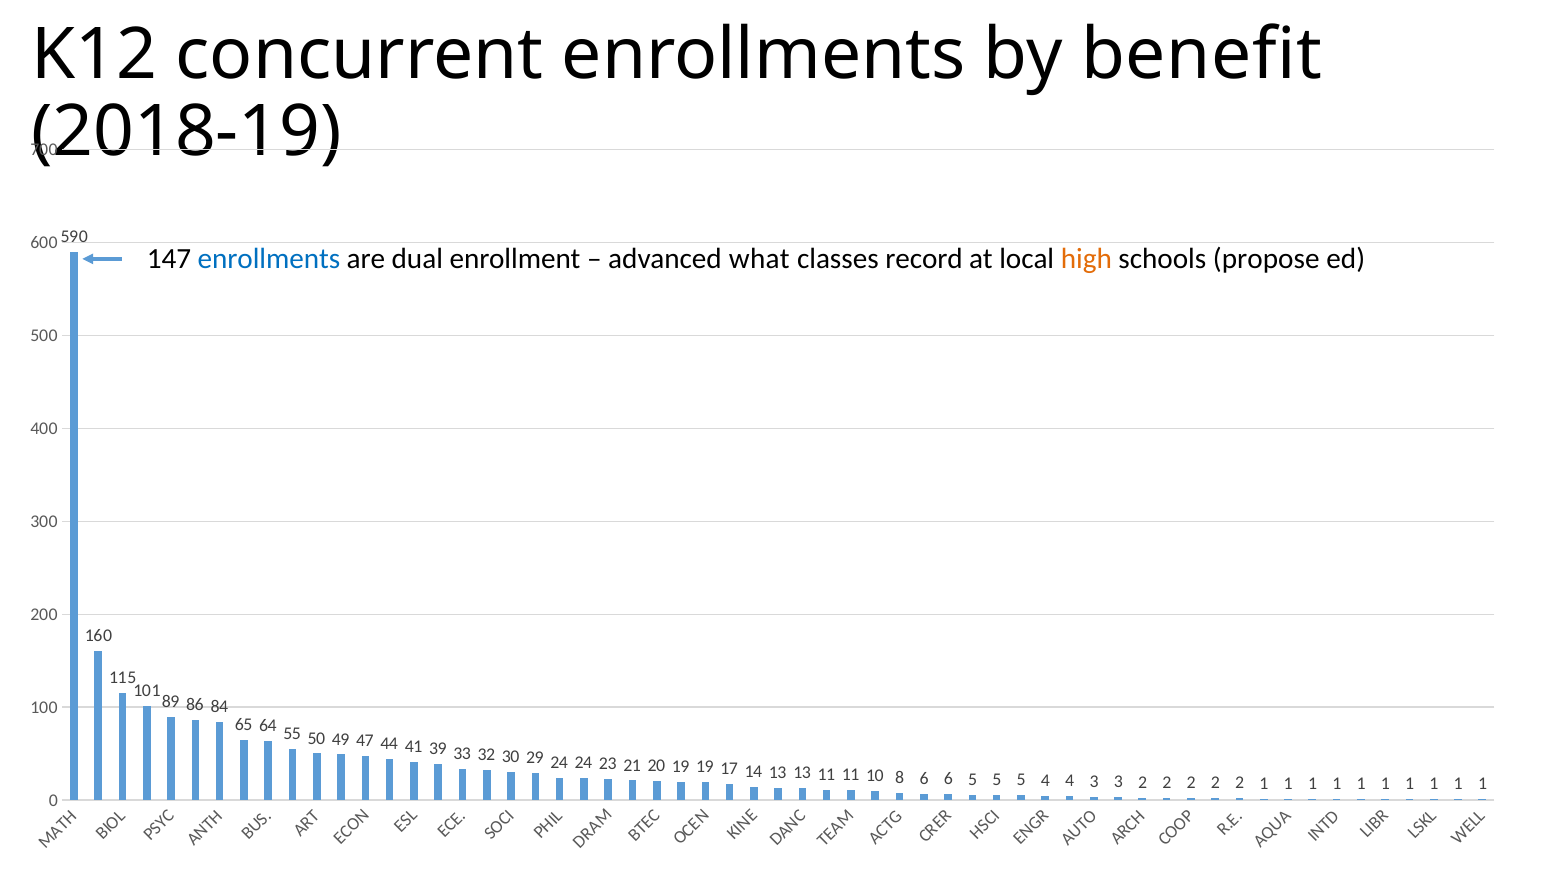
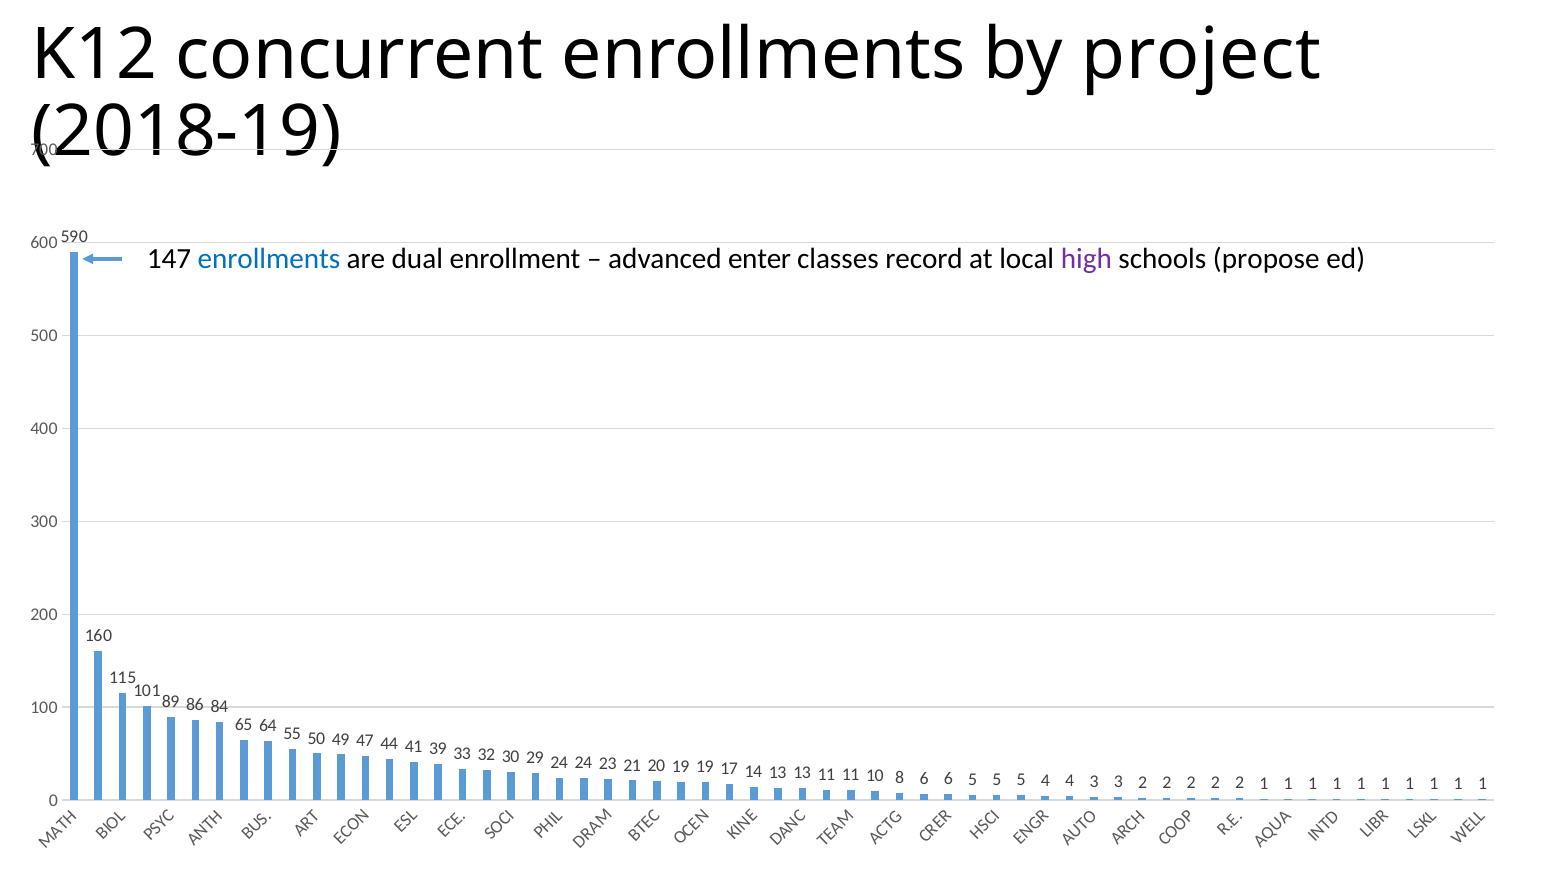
benefit: benefit -> project (1202, 55)
what: what -> enter (760, 259)
high colour: orange -> purple (1086, 259)
